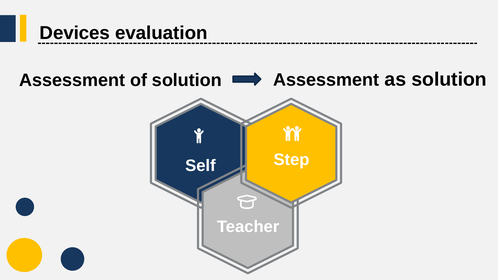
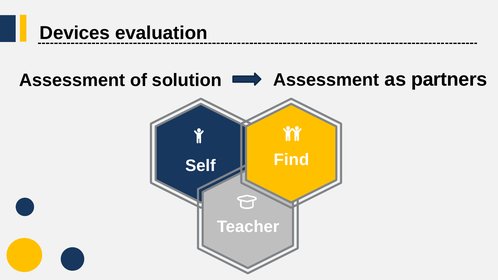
as solution: solution -> partners (449, 79)
Step: Step -> Find (291, 160)
